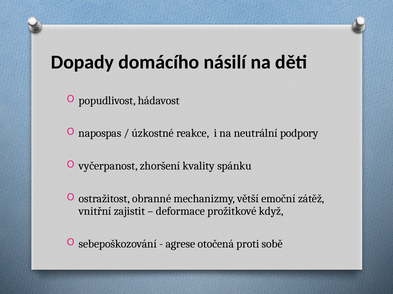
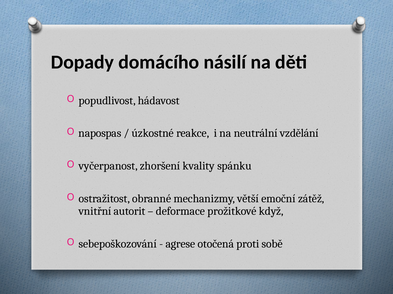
podpory: podpory -> vzdělání (299, 134)
zajistit: zajistit -> autorit (130, 212)
